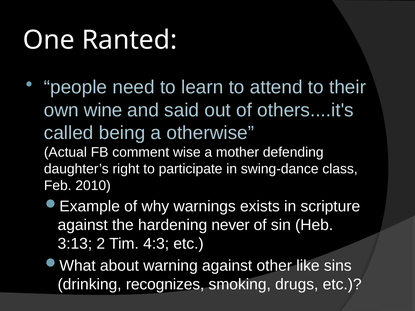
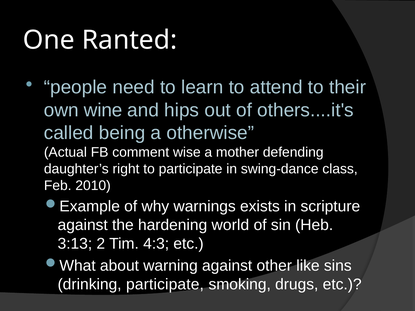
said: said -> hips (182, 110)
never: never -> world (230, 225)
drinking recognizes: recognizes -> participate (165, 285)
